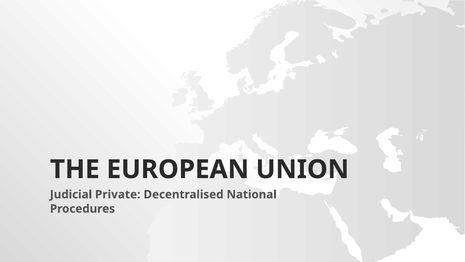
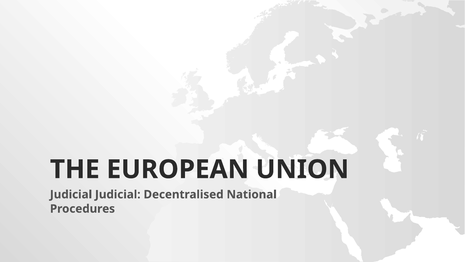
Judicial Private: Private -> Judicial (118, 194)
